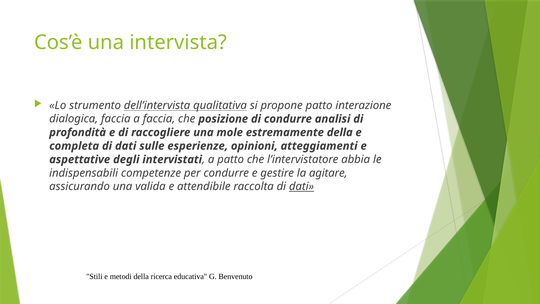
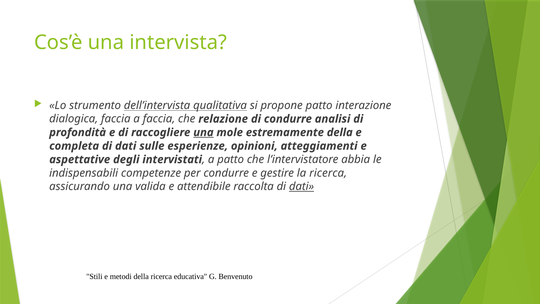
posizione: posizione -> relazione (223, 119)
una underline: none -> present (203, 132)
la agitare: agitare -> ricerca (328, 173)
